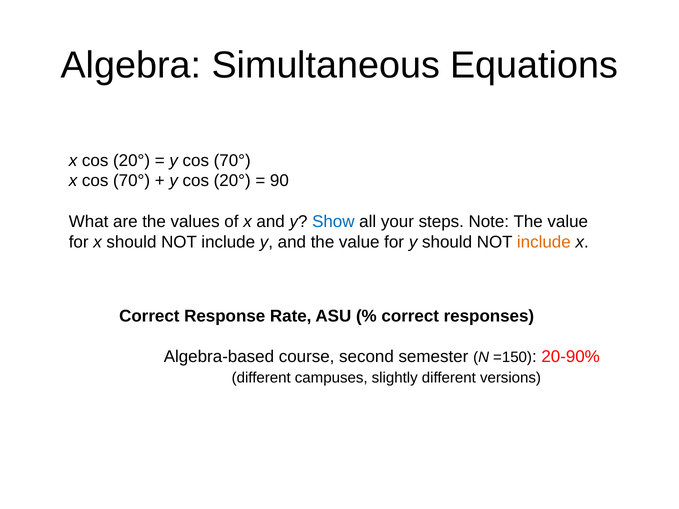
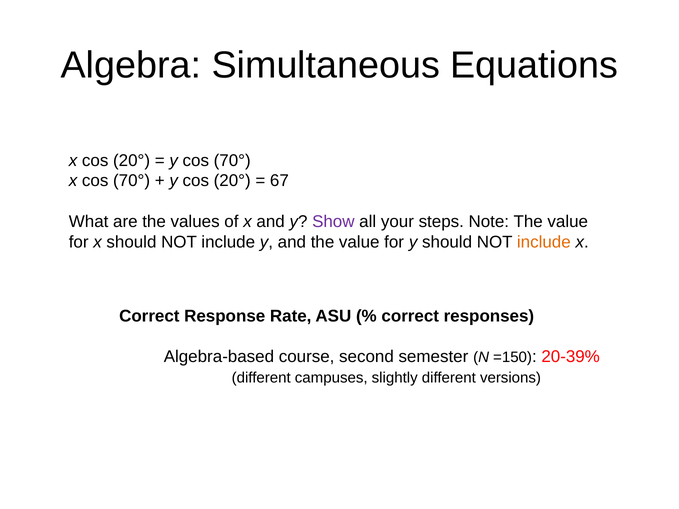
90: 90 -> 67 (279, 181)
Show colour: blue -> purple (333, 222)
20-90%: 20-90% -> 20-39% (571, 357)
